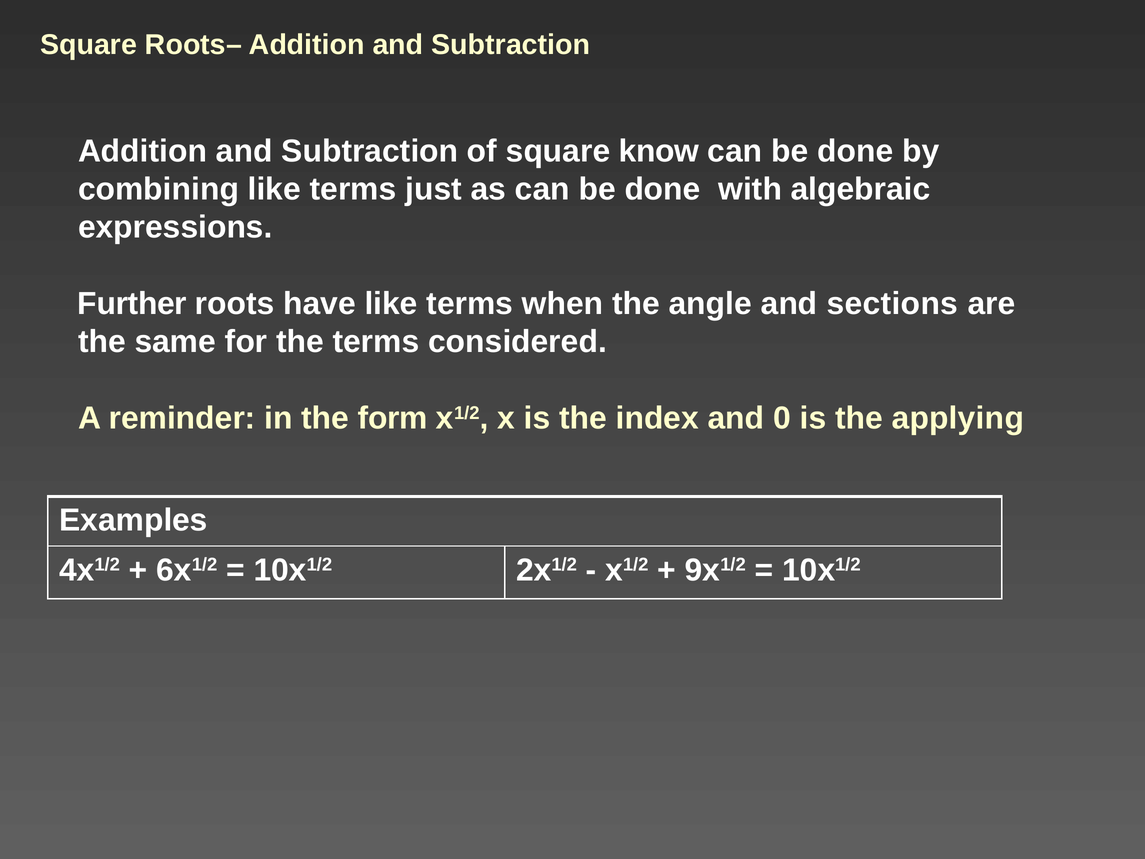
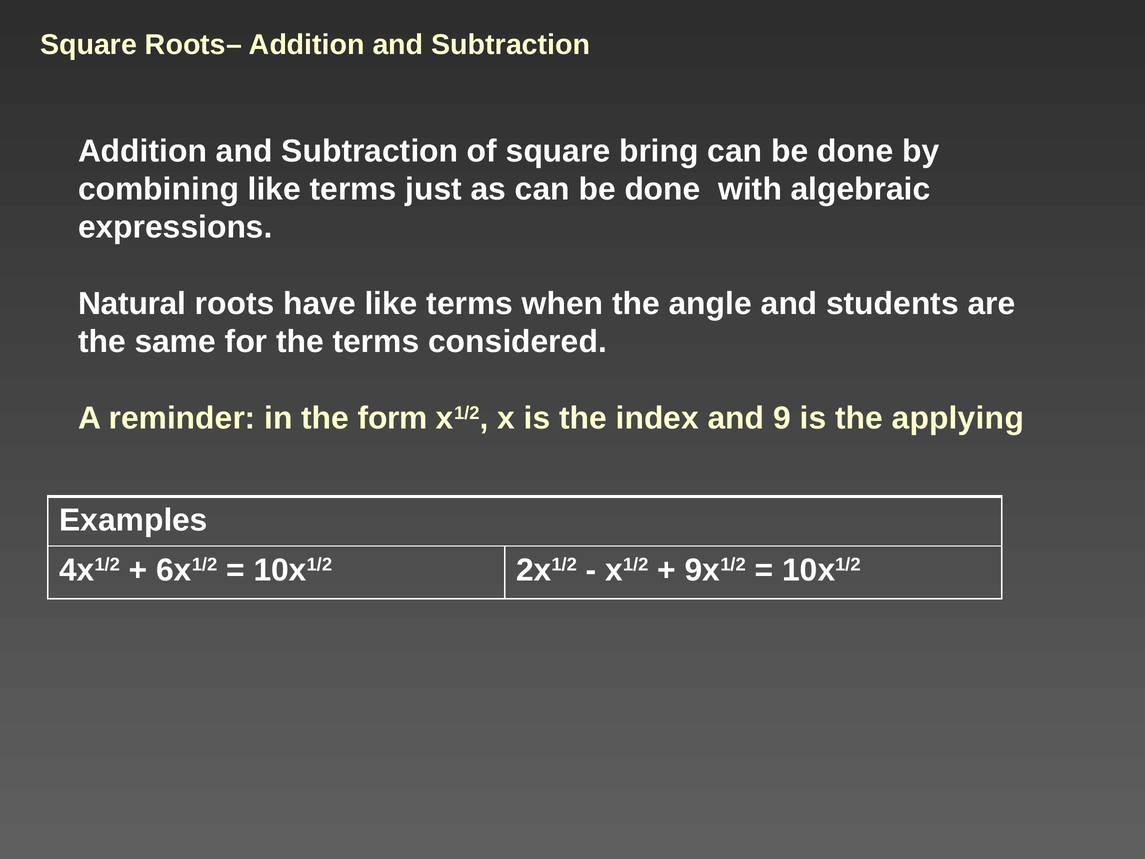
know: know -> bring (659, 151)
Further: Further -> Natural (132, 304)
sections: sections -> students (892, 304)
0: 0 -> 9 (782, 418)
